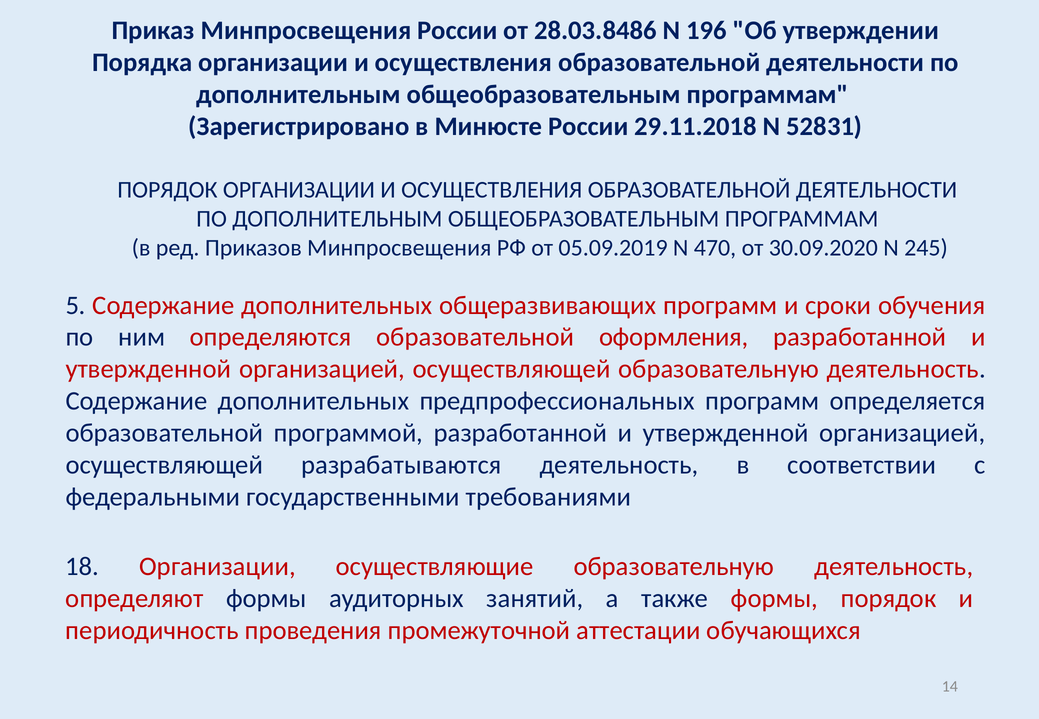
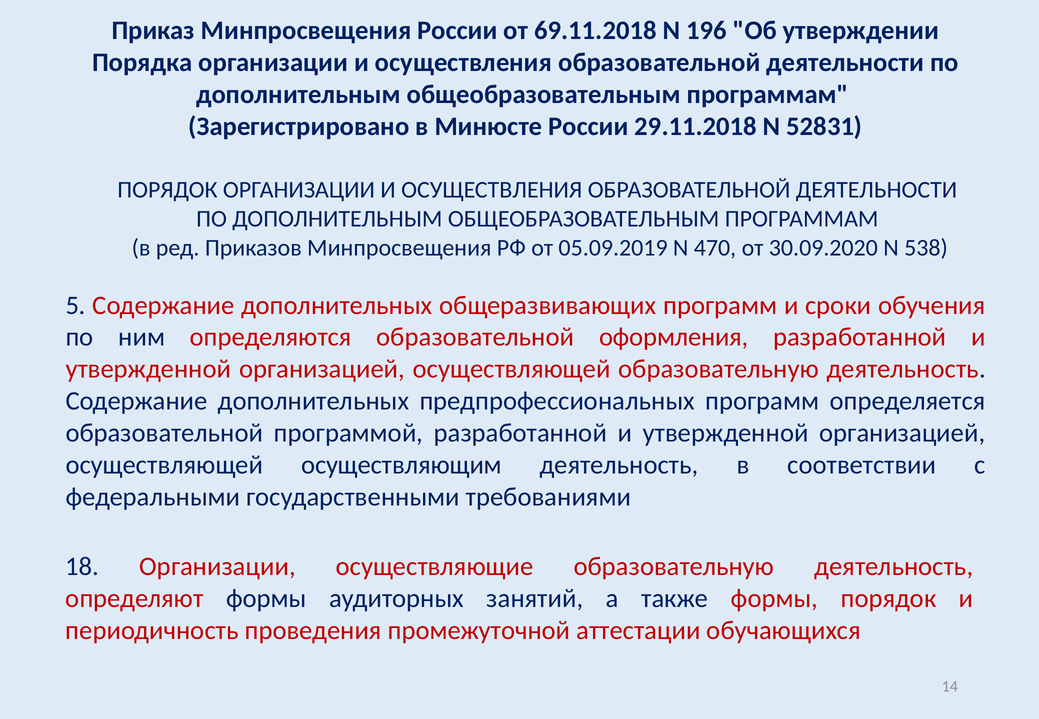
28.03.8486: 28.03.8486 -> 69.11.2018 (595, 31)
245: 245 -> 538 (926, 248)
разрабатываются: разрабатываются -> осуществляющим (401, 465)
